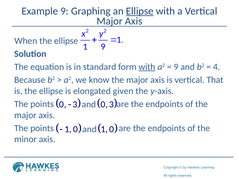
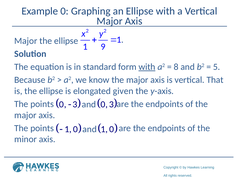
Example 9: 9 -> 0 (65, 11)
Ellipse underline: present -> none (140, 11)
When: When -> Major (26, 41)
9: 9 -> 8 (176, 67)
4: 4 -> 5 (217, 67)
